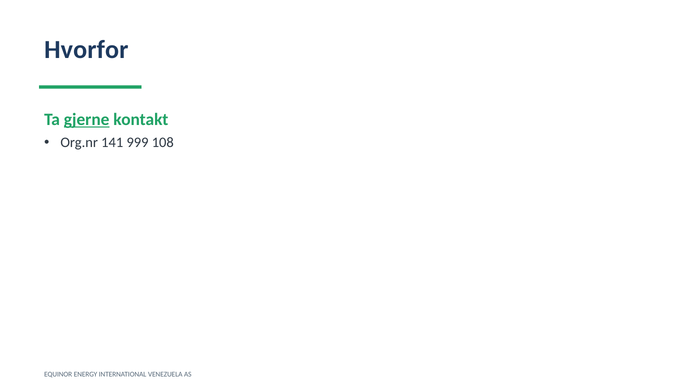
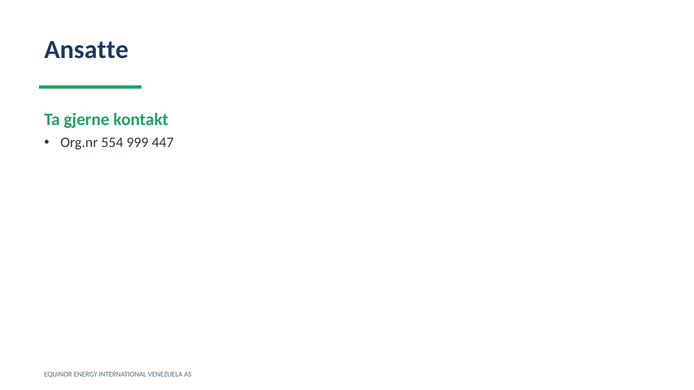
Hvorfor: Hvorfor -> Ansatte (86, 50)
gjerne underline: present -> none (87, 119)
141: 141 -> 554 (112, 143)
108: 108 -> 447 (163, 143)
